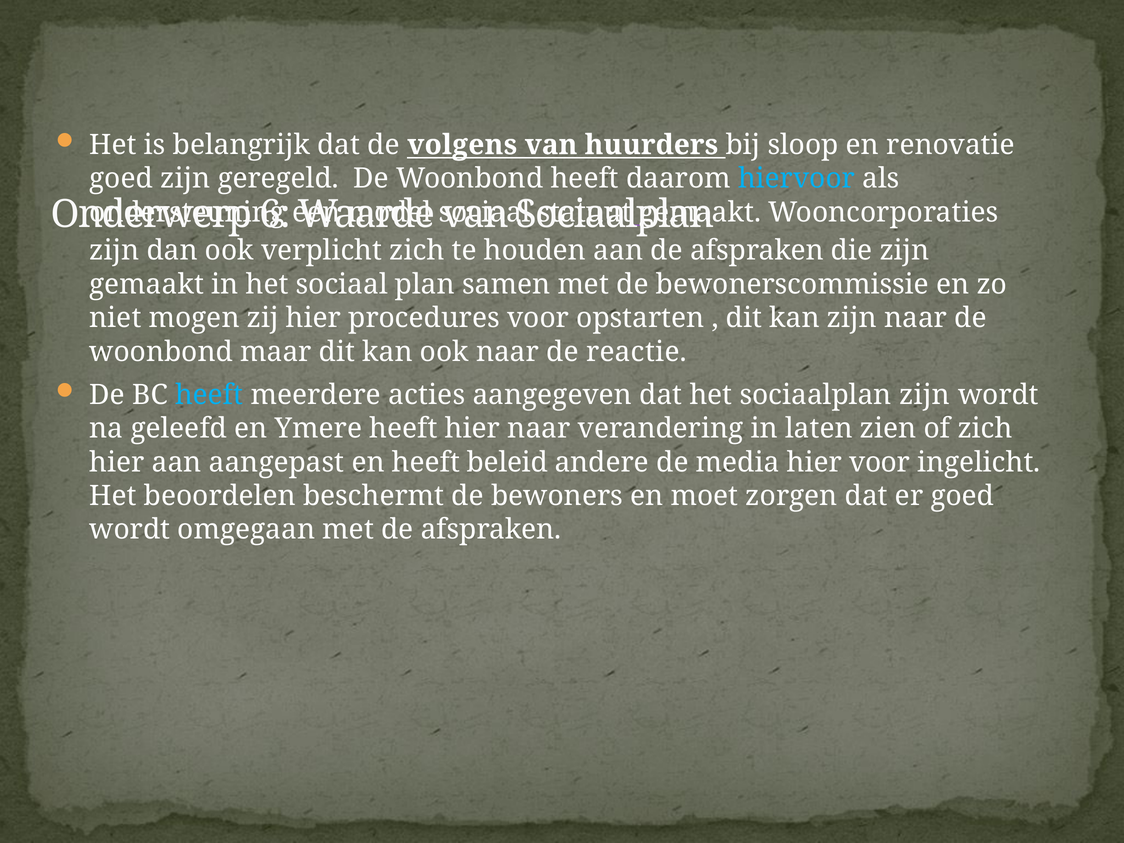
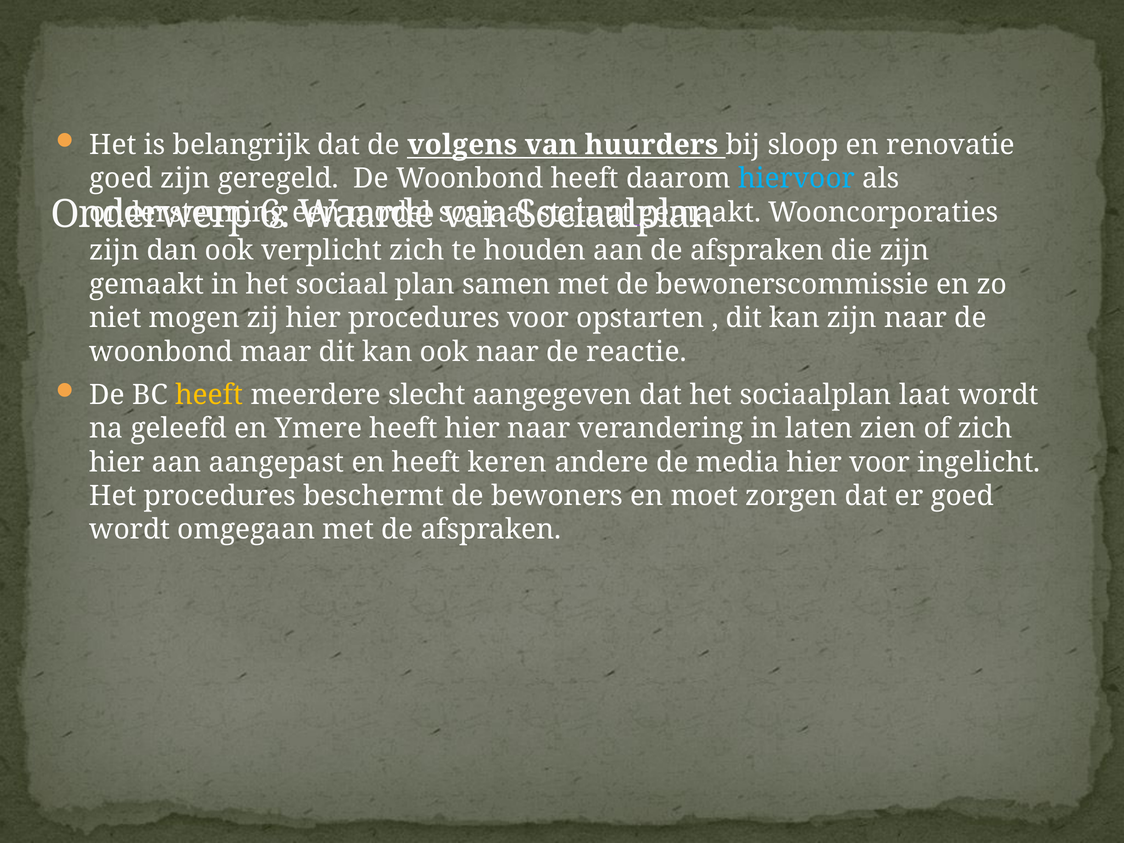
heeft colour: light blue -> yellow (209, 395)
acties: acties -> slecht (427, 395)
sociaalplan zijn: zijn -> laat (925, 395)
beleid: beleid -> keren (507, 462)
Het beoordelen: beoordelen -> procedures (220, 496)
